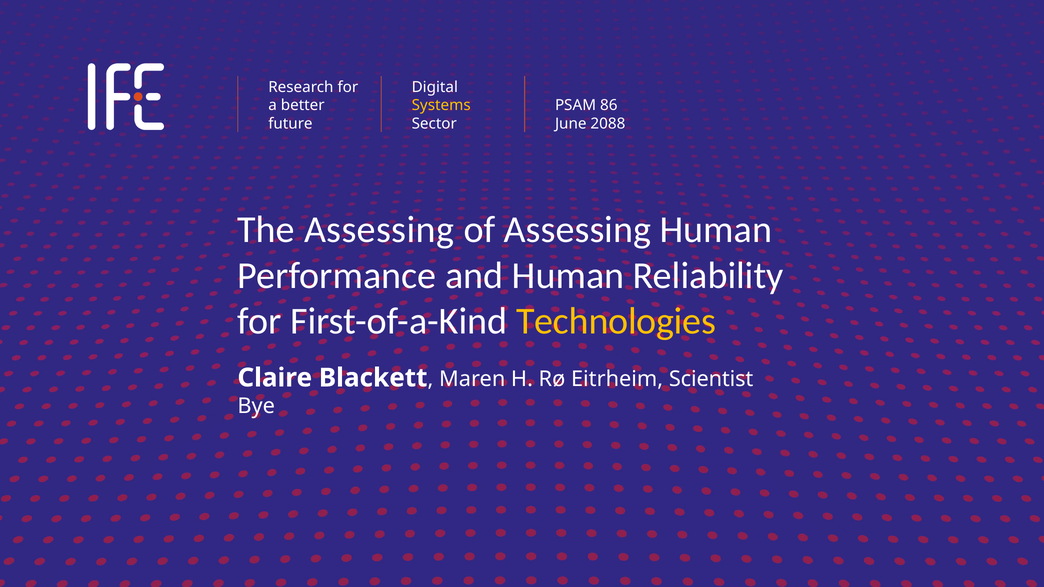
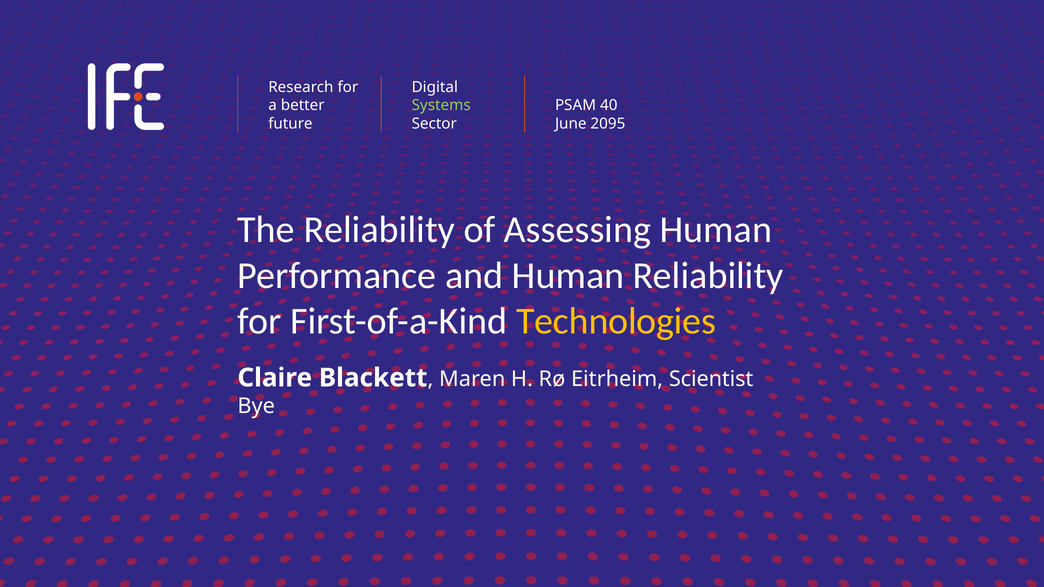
Systems colour: yellow -> light green (441, 105)
86: 86 -> 40 (609, 105)
2088: 2088 -> 2095 (608, 124)
The Assessing: Assessing -> Reliability (379, 230)
